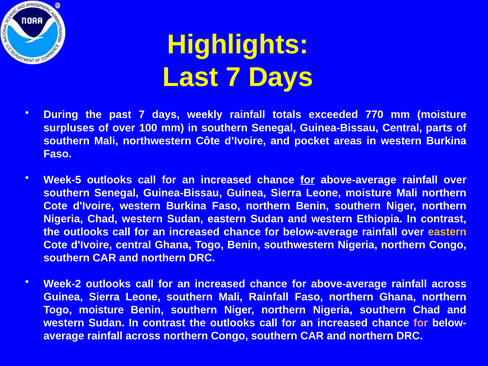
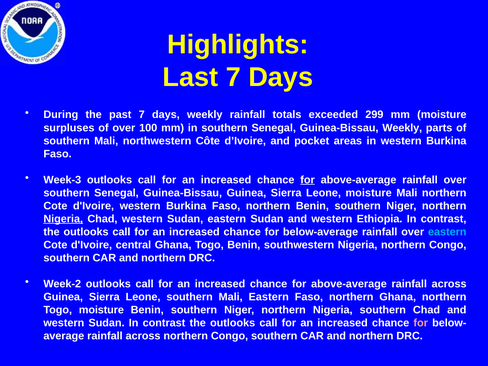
770: 770 -> 299 (374, 115)
Guinea-Bissau Central: Central -> Weekly (402, 128)
Week-5: Week-5 -> Week-3 (62, 180)
Nigeria underline: none -> present (63, 219)
eastern colour: yellow -> light blue (447, 232)
Mali Rainfall: Rainfall -> Eastern (269, 297)
